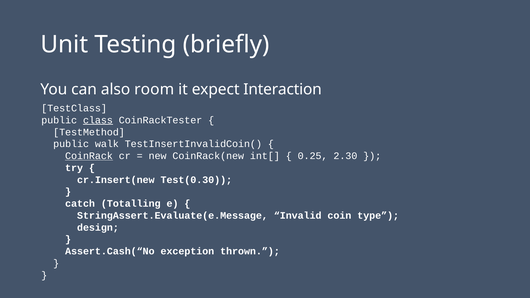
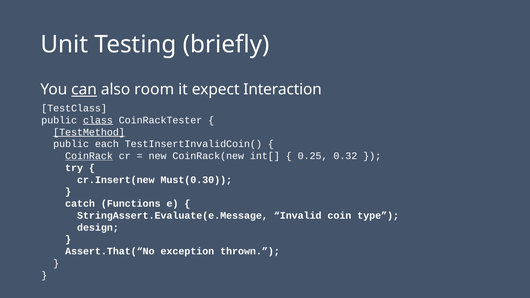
can underline: none -> present (84, 90)
TestMethod underline: none -> present (89, 132)
walk: walk -> each (107, 144)
2.30: 2.30 -> 0.32 (345, 156)
Test(0.30: Test(0.30 -> Must(0.30 (196, 180)
Totalling: Totalling -> Functions (131, 204)
Assert.Cash(“No: Assert.Cash(“No -> Assert.That(“No (110, 251)
